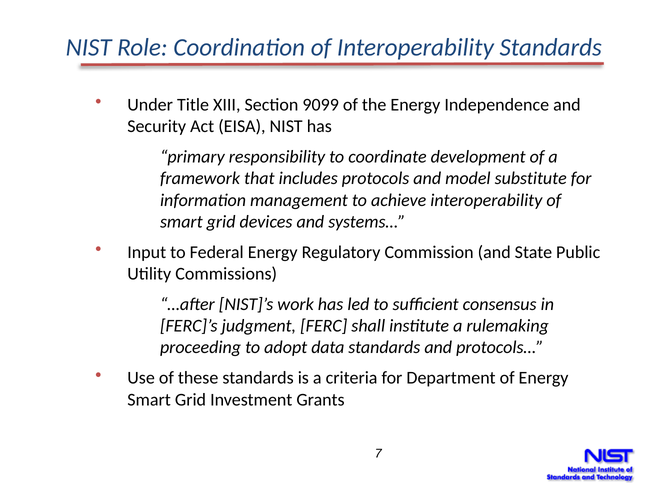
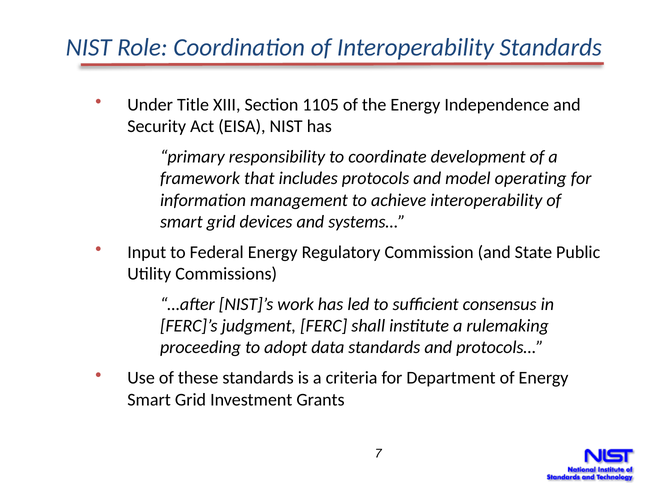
9099: 9099 -> 1105 (321, 105)
substitute: substitute -> operating (531, 179)
